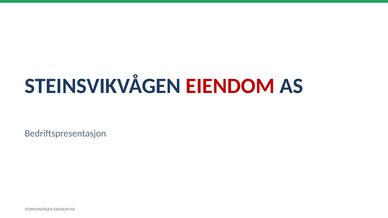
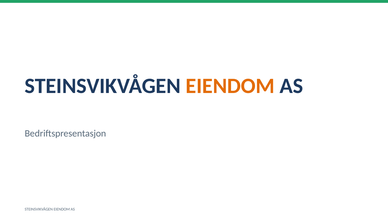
EIENDOM colour: red -> orange (230, 86)
